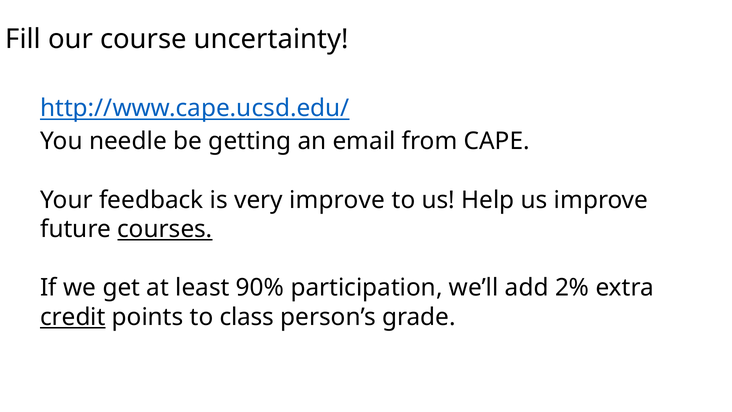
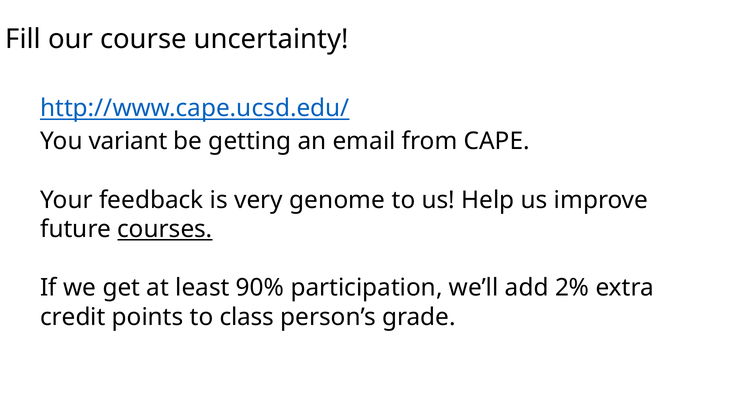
needle: needle -> variant (128, 141)
very improve: improve -> genome (337, 200)
credit underline: present -> none (73, 317)
